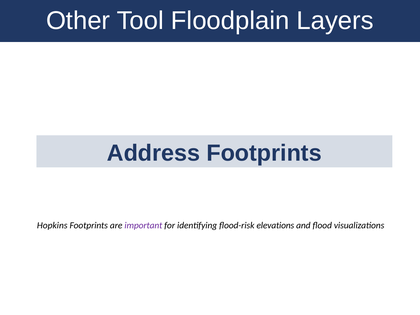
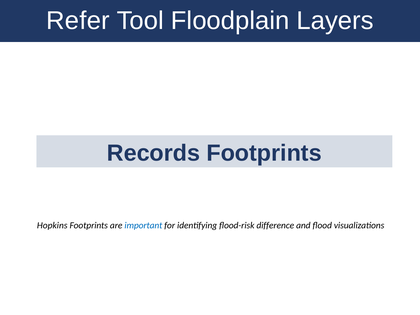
Other: Other -> Refer (78, 21)
Address: Address -> Records (154, 153)
important colour: purple -> blue (143, 226)
elevations: elevations -> difference (275, 226)
